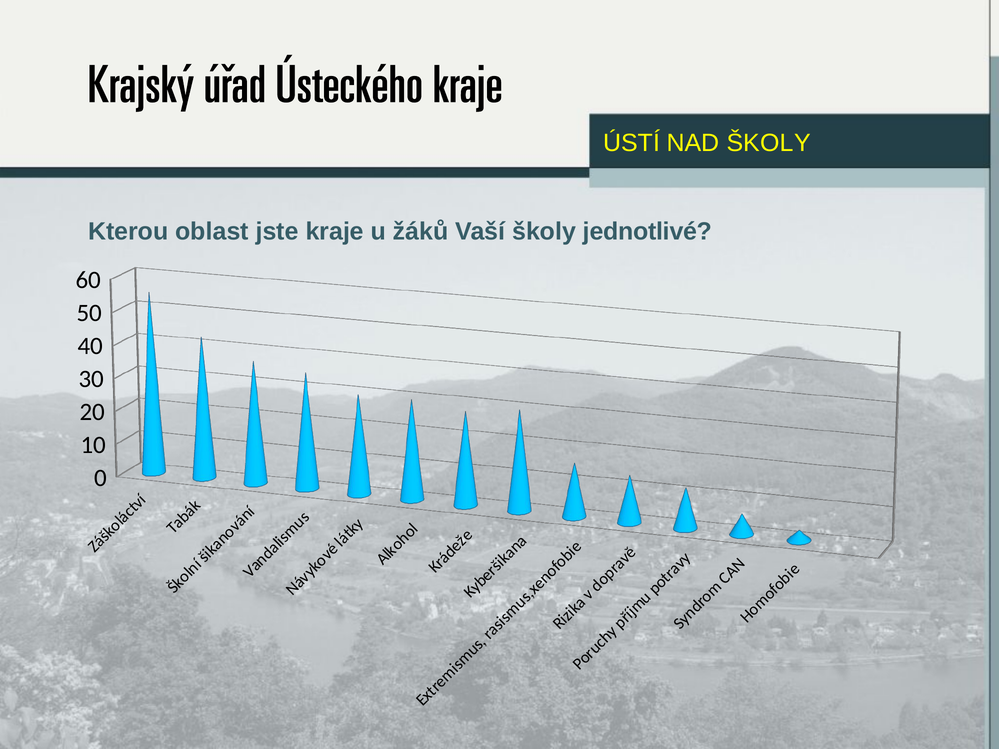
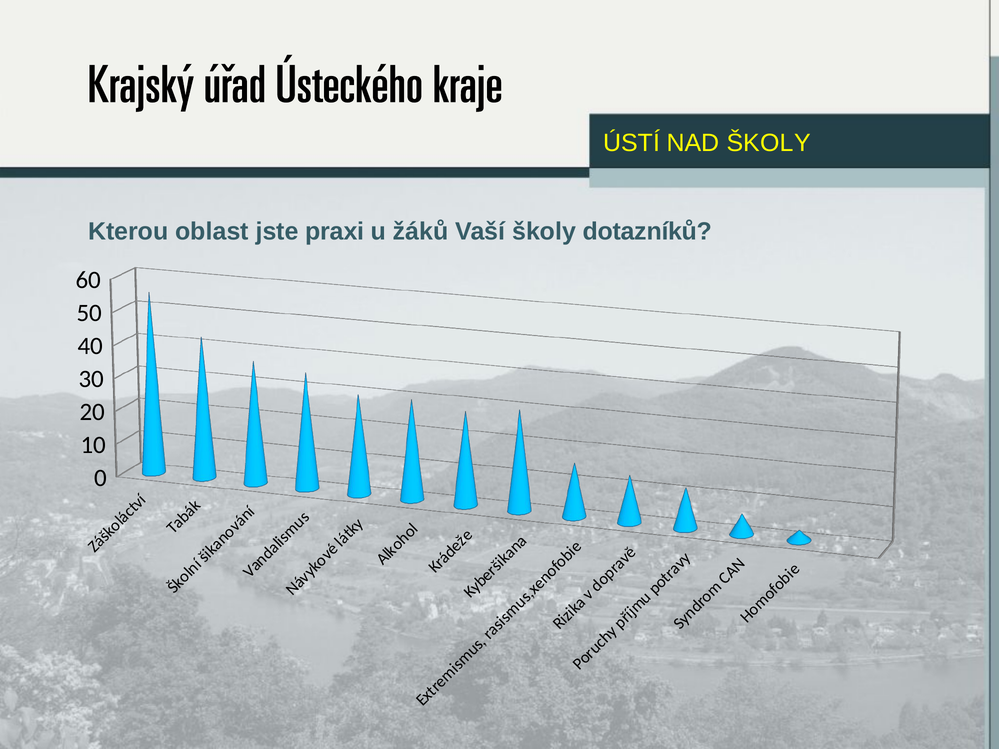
kraje: kraje -> praxi (335, 231)
jednotlivé: jednotlivé -> dotazníků (647, 231)
